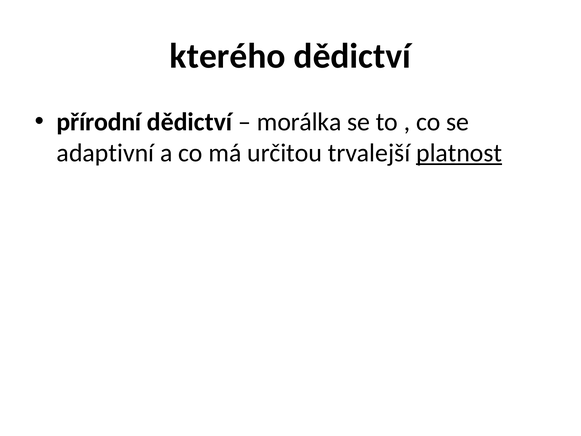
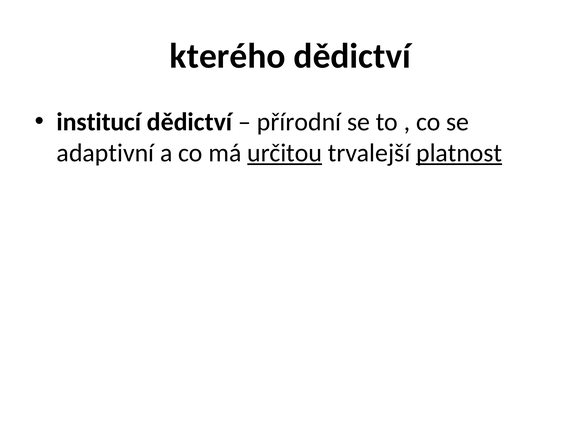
přírodní: přírodní -> institucí (99, 122)
morálka: morálka -> přírodní (299, 122)
určitou underline: none -> present (285, 153)
